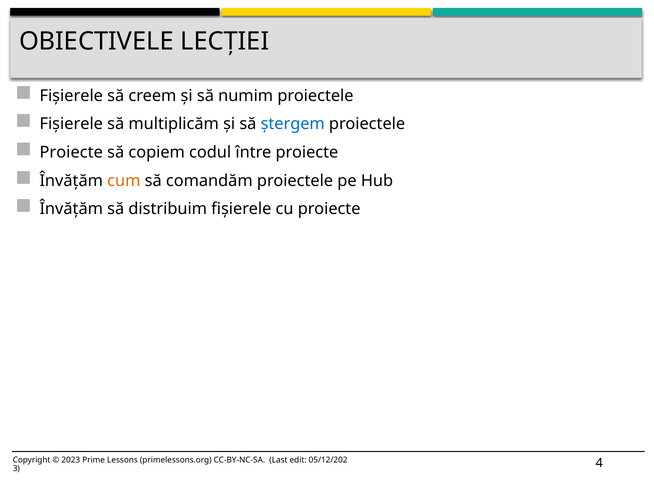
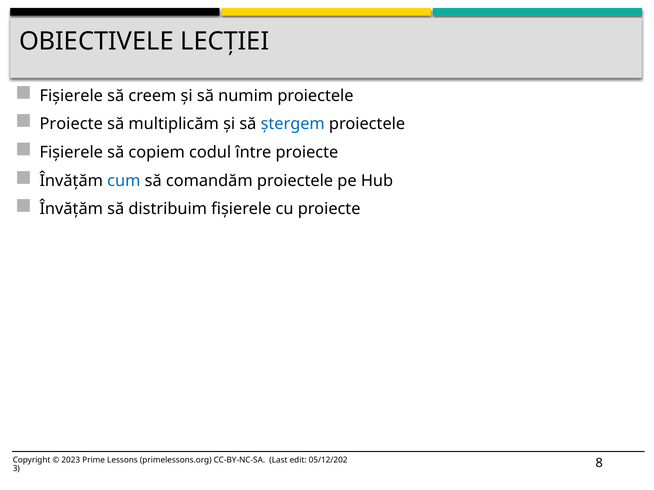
Fișierele: Fișierele -> Proiecte (71, 124)
Proiecte: Proiecte -> Fișierele (71, 152)
cum colour: orange -> blue (124, 181)
4: 4 -> 8 (599, 464)
